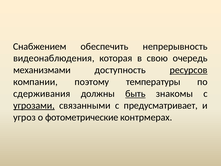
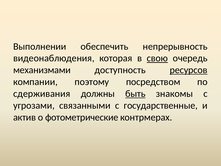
Снабжением: Снабжением -> Выполнении (40, 46)
свою underline: none -> present (157, 58)
температуры: температуры -> посредством (153, 82)
угрозами underline: present -> none (34, 105)
предусматривает: предусматривает -> государственные (161, 105)
угроз: угроз -> актив (25, 117)
